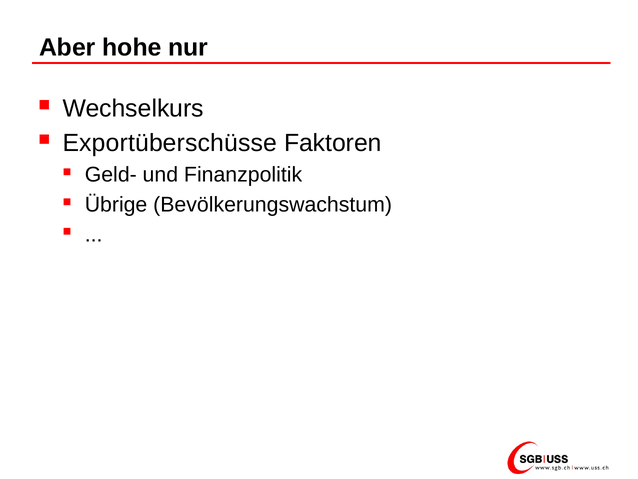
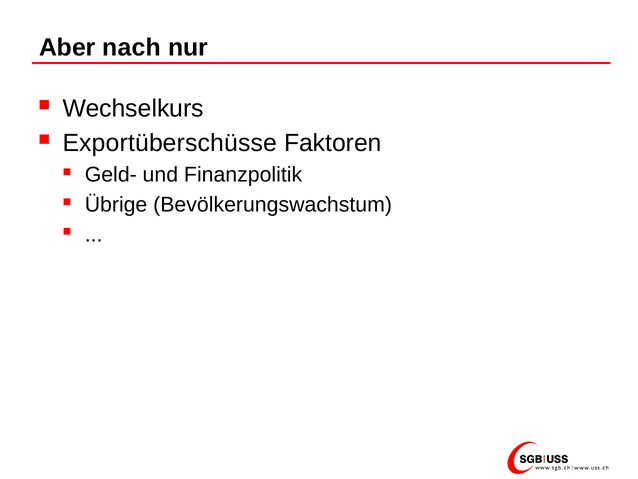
hohe: hohe -> nach (132, 48)
